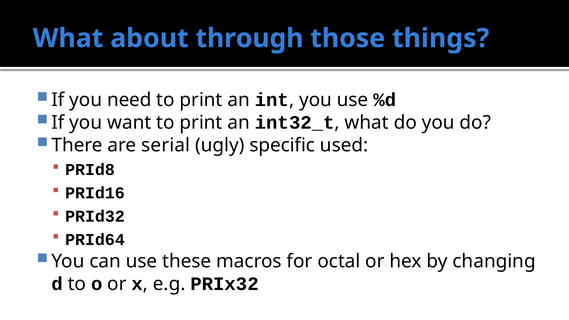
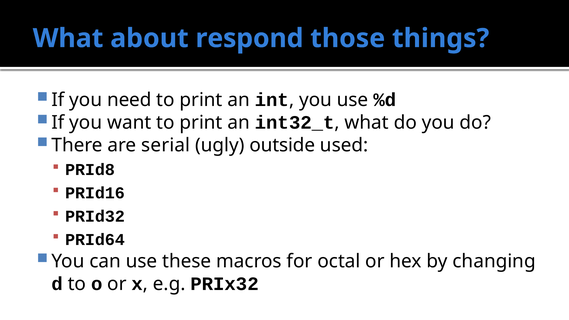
through: through -> respond (250, 38)
specific: specific -> outside (282, 145)
